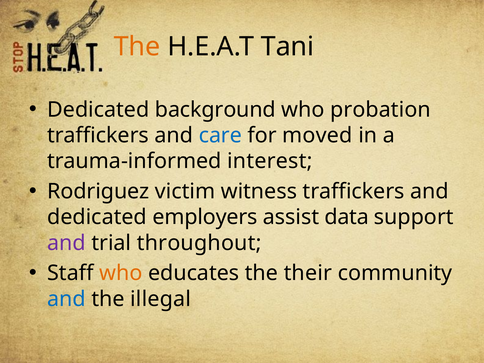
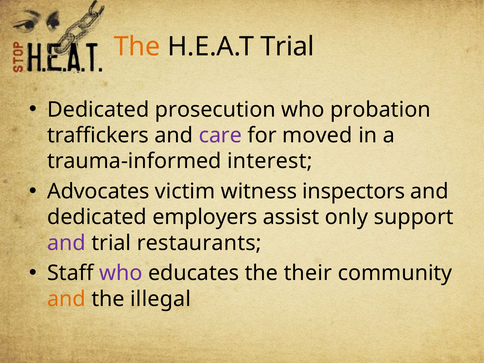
H.E.A.T Tani: Tani -> Trial (288, 47)
background: background -> prosecution (215, 110)
care colour: blue -> purple (220, 135)
Rodriguez: Rodriguez -> Advocates (98, 191)
witness traffickers: traffickers -> inspectors (354, 191)
data: data -> only (346, 217)
throughout: throughout -> restaurants (199, 243)
who colour: orange -> purple (121, 273)
and colour: blue -> orange (66, 299)
